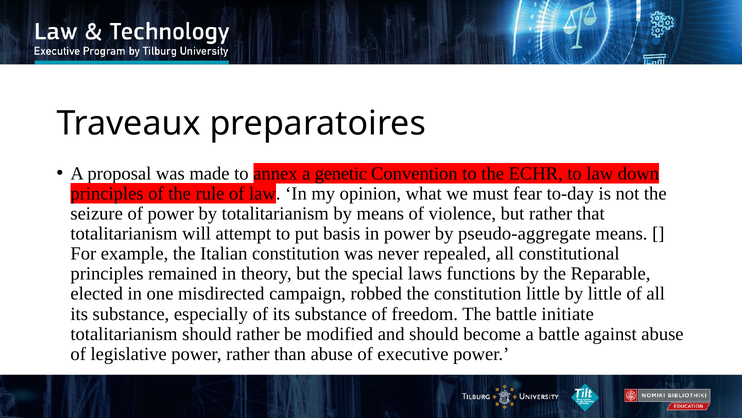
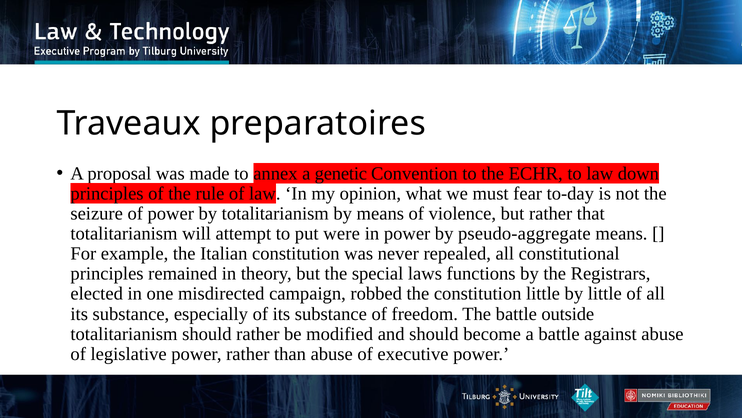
basis: basis -> were (342, 233)
Reparable: Reparable -> Registrars (611, 273)
initiate: initiate -> outside (568, 313)
